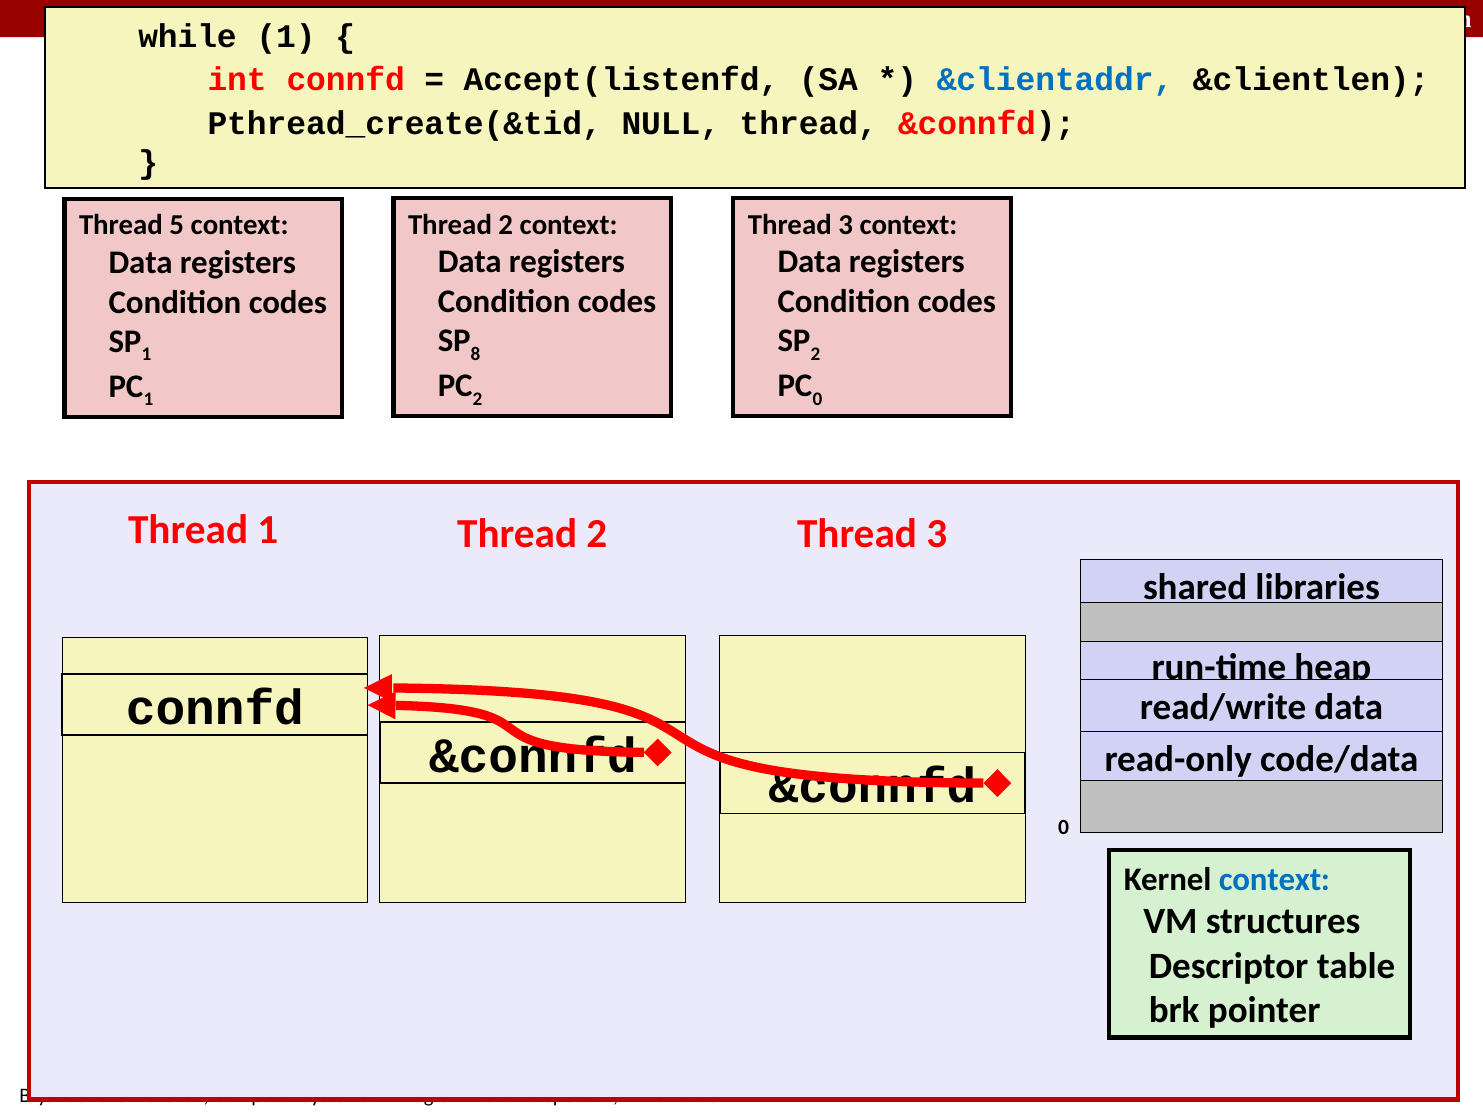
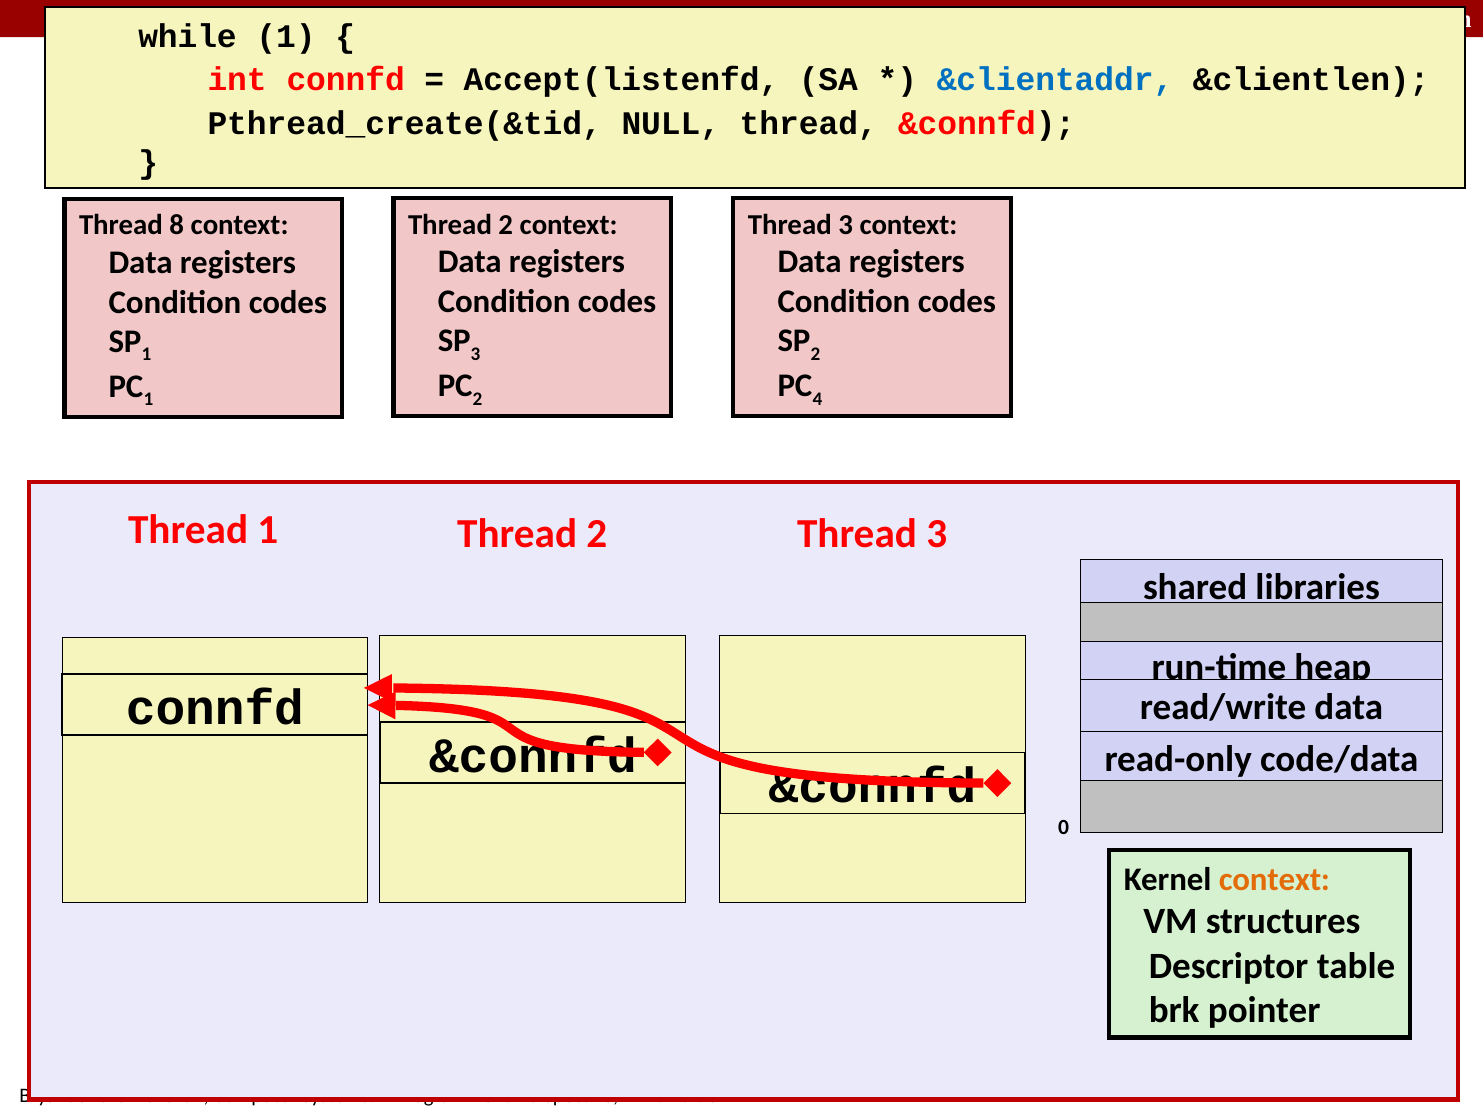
5: 5 -> 8 (177, 225)
8: 8 -> 3 (475, 354)
0: 0 -> 4 (817, 399)
context colour: blue -> orange (1274, 880)
